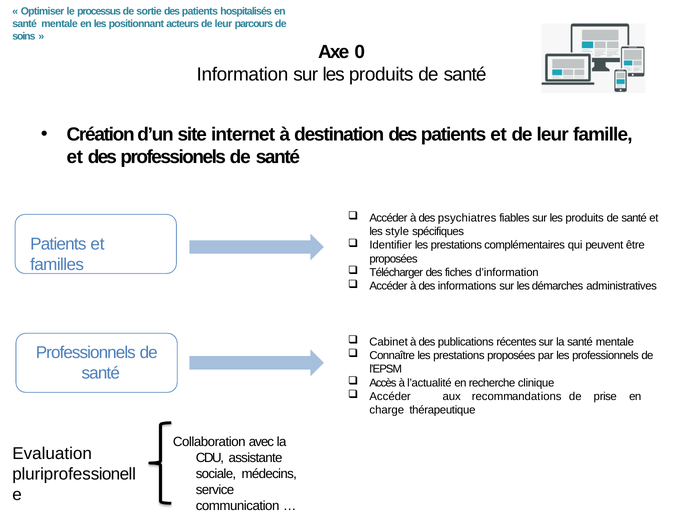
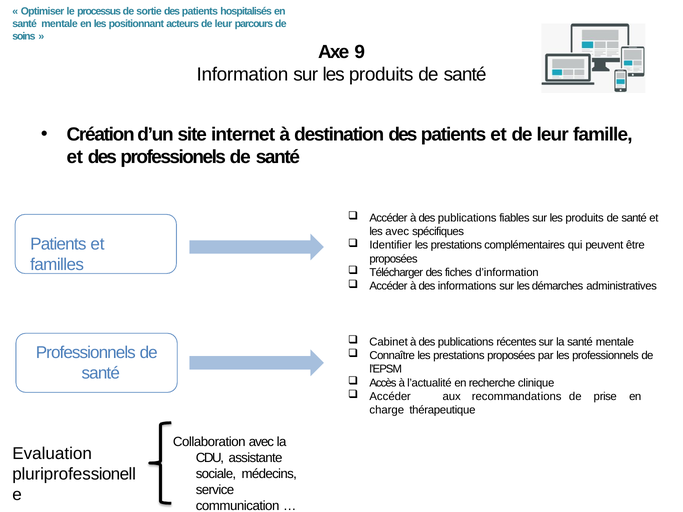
0: 0 -> 9 (360, 52)
Accéder à des psychiatres: psychiatres -> publications (467, 218)
les style: style -> avec (397, 232)
